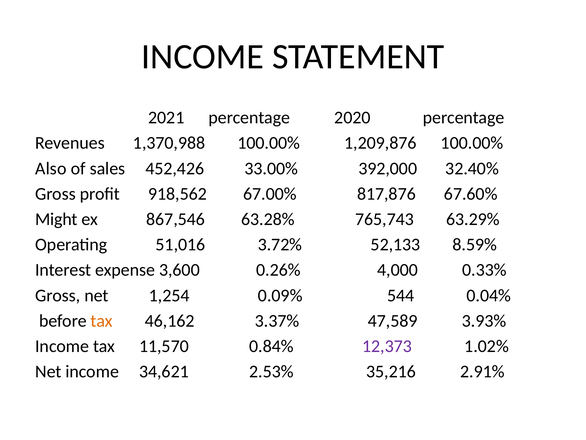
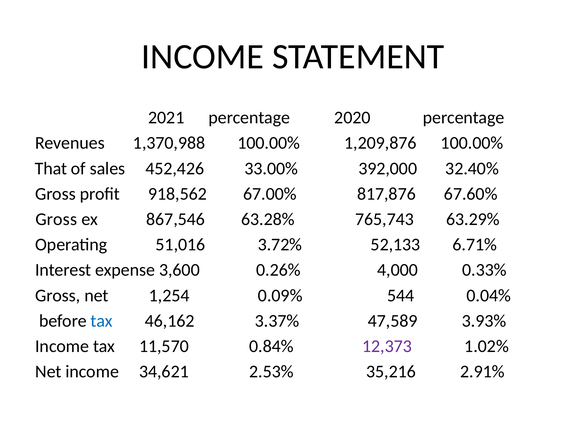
Also: Also -> That (51, 168)
Might: Might -> Gross (56, 219)
8.59%: 8.59% -> 6.71% (475, 244)
tax colour: orange -> blue (102, 320)
